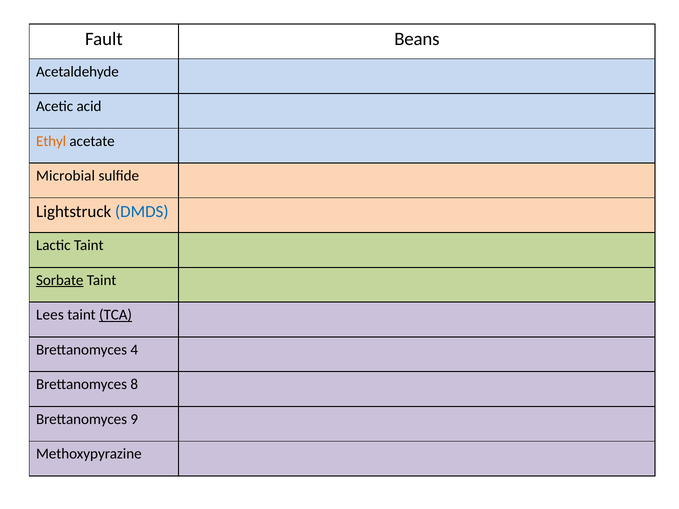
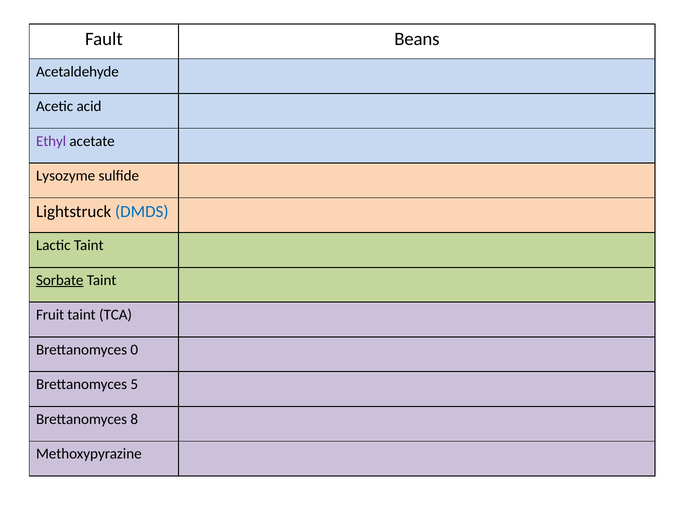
Ethyl colour: orange -> purple (51, 141)
Microbial: Microbial -> Lysozyme (66, 176)
Lees: Lees -> Fruit (50, 315)
TCA underline: present -> none (116, 315)
4: 4 -> 0 (134, 350)
8: 8 -> 5 (134, 385)
9: 9 -> 8 (134, 419)
